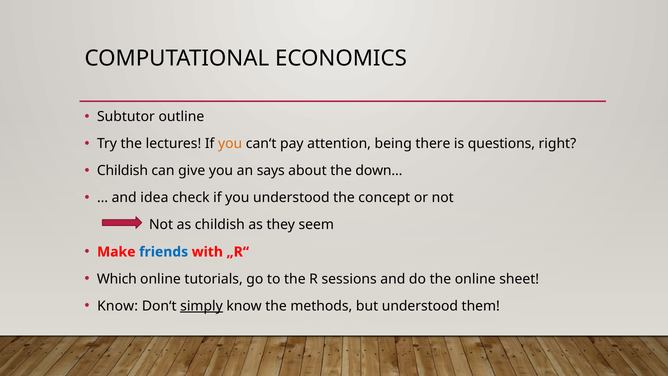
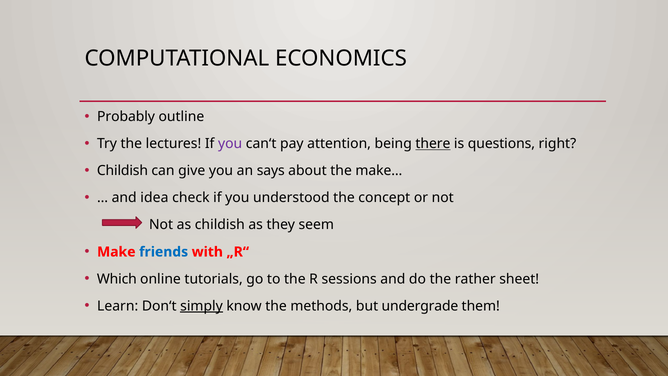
Subtutor: Subtutor -> Probably (126, 117)
you colour: orange -> purple (230, 144)
there underline: none -> present (433, 144)
down…: down… -> make… (379, 171)
the online: online -> rather (475, 279)
Know: Know -> Learn (118, 306)
but understood: understood -> undergrade (420, 306)
